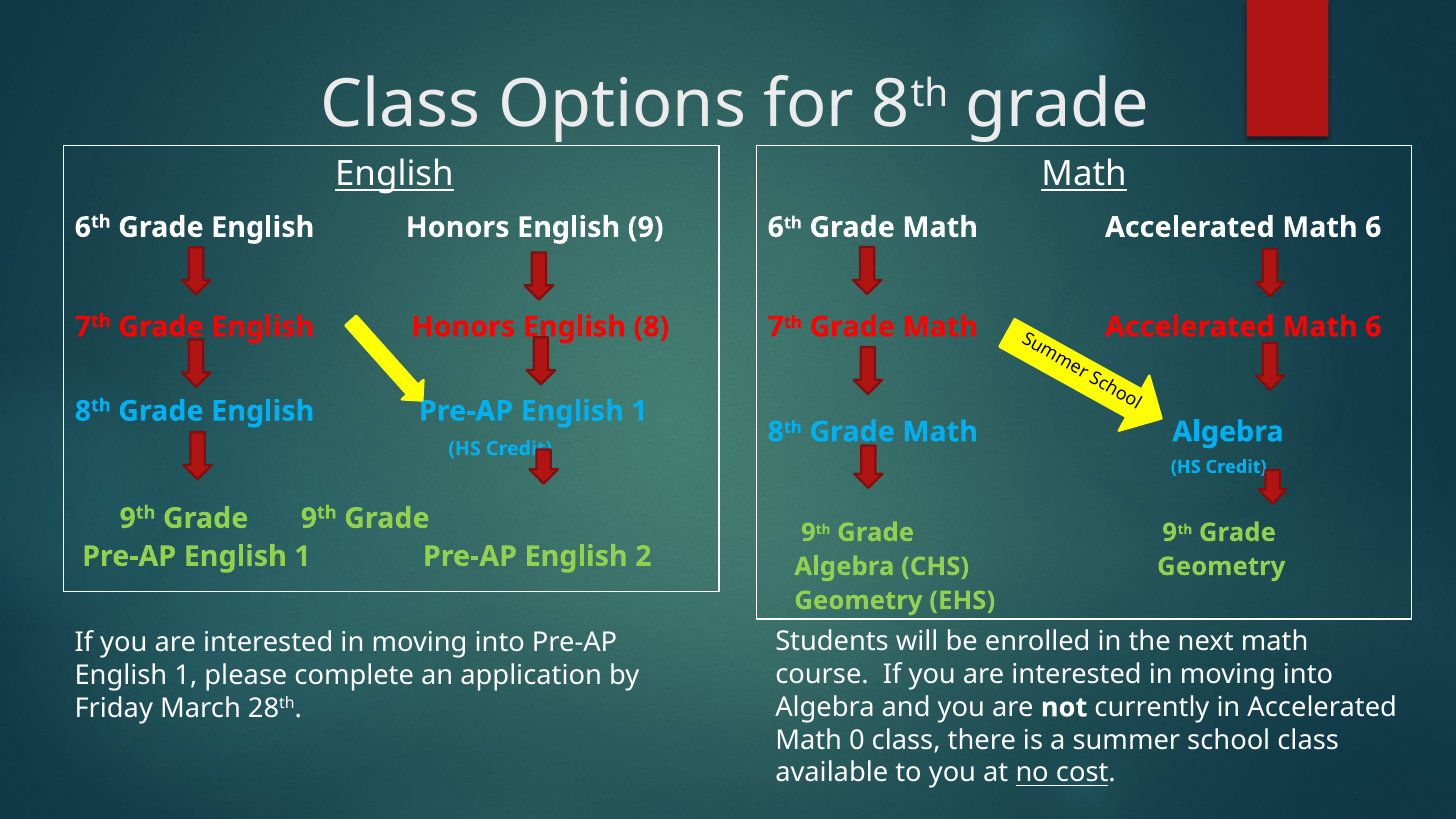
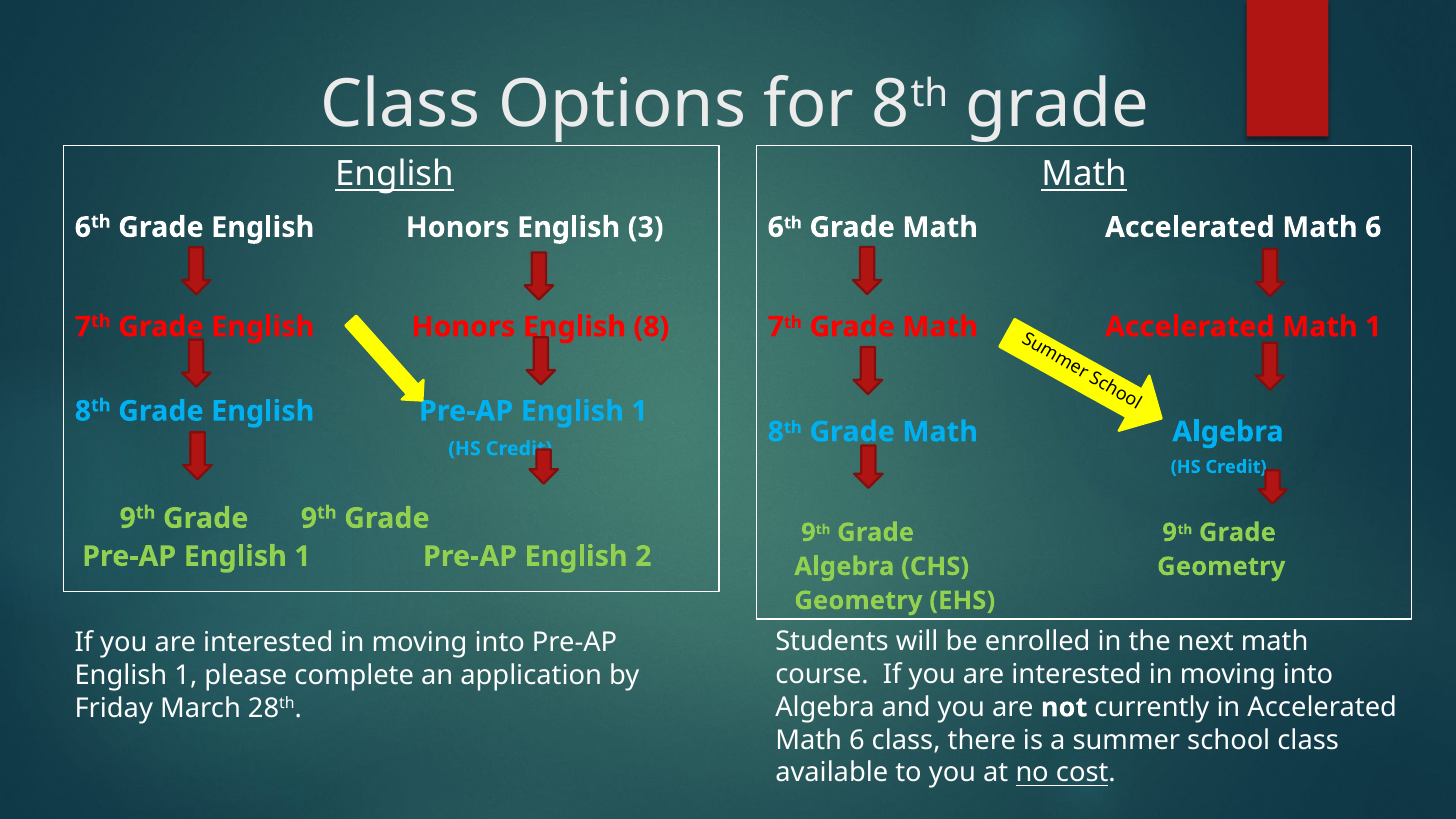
English 9: 9 -> 3 (646, 227)
6: 6 -> 1 (1373, 327)
0: 0 -> 6 (857, 740)
